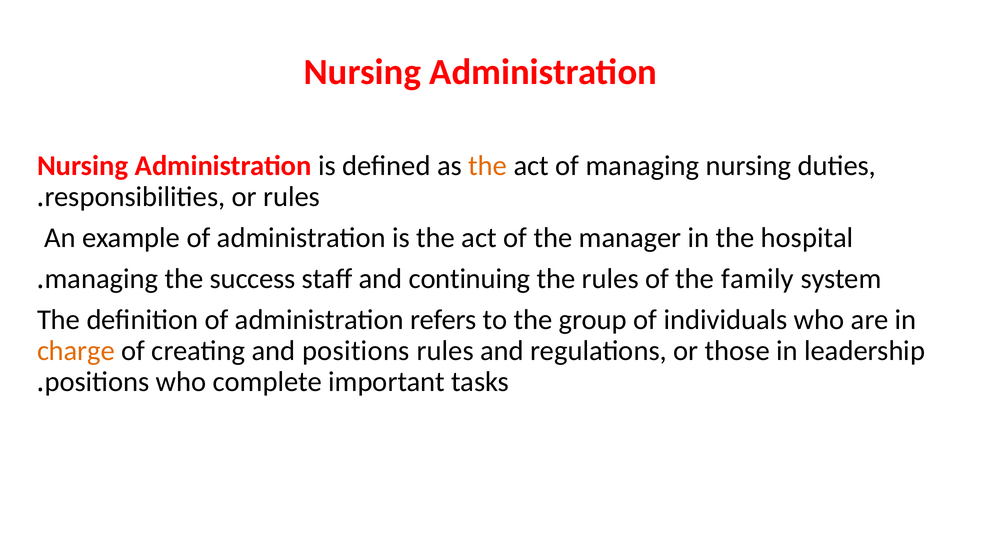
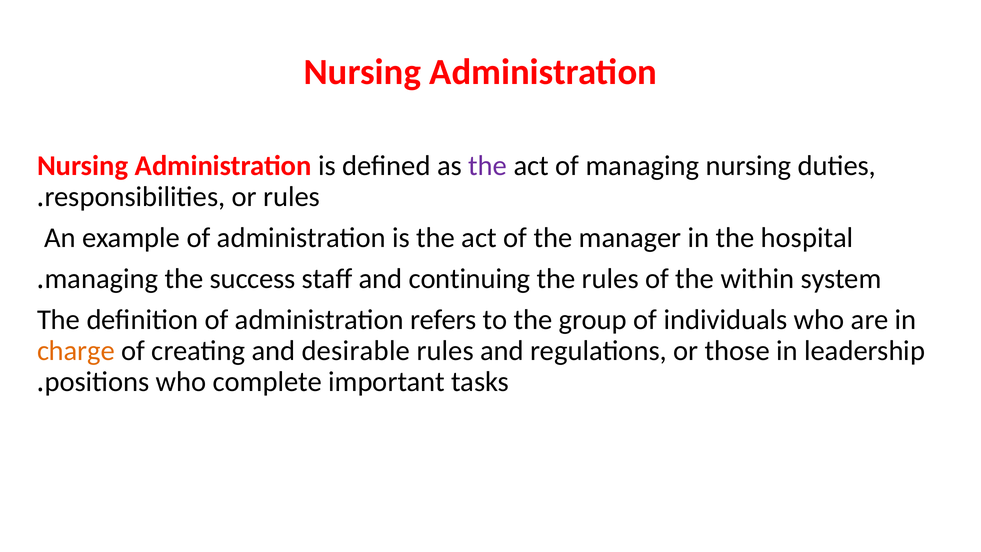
the colour: orange -> purple (488, 166)
family: family -> within (758, 279)
and positions: positions -> desirable (356, 351)
